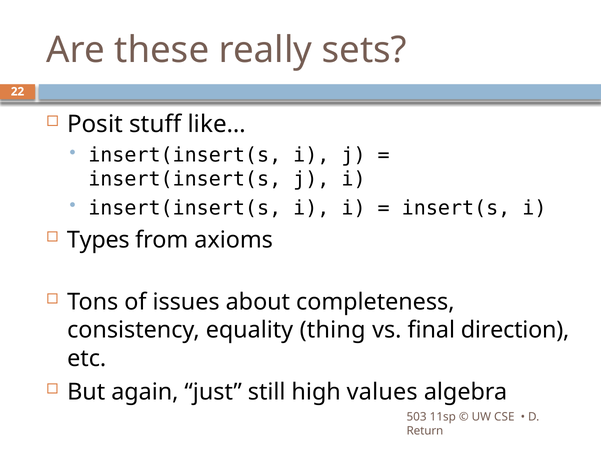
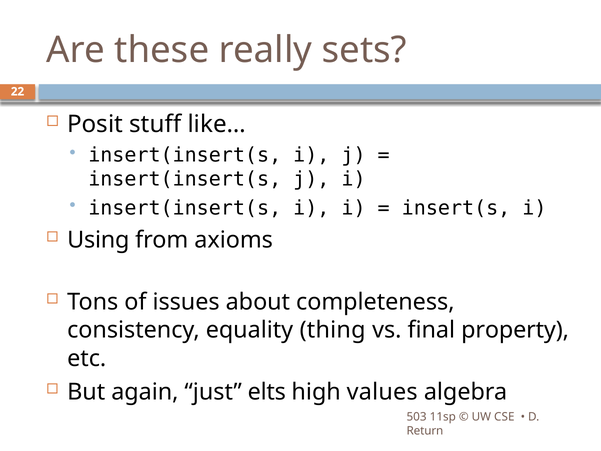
Types: Types -> Using (98, 240)
direction: direction -> property (515, 330)
still: still -> elts (267, 392)
